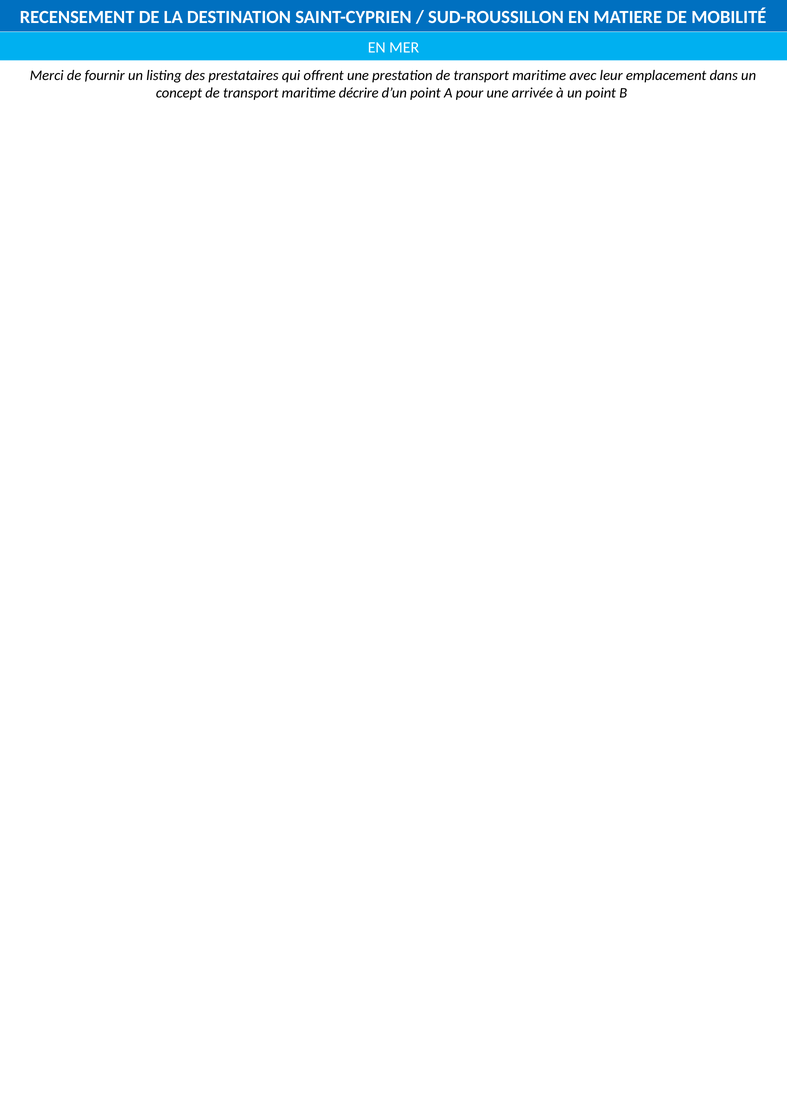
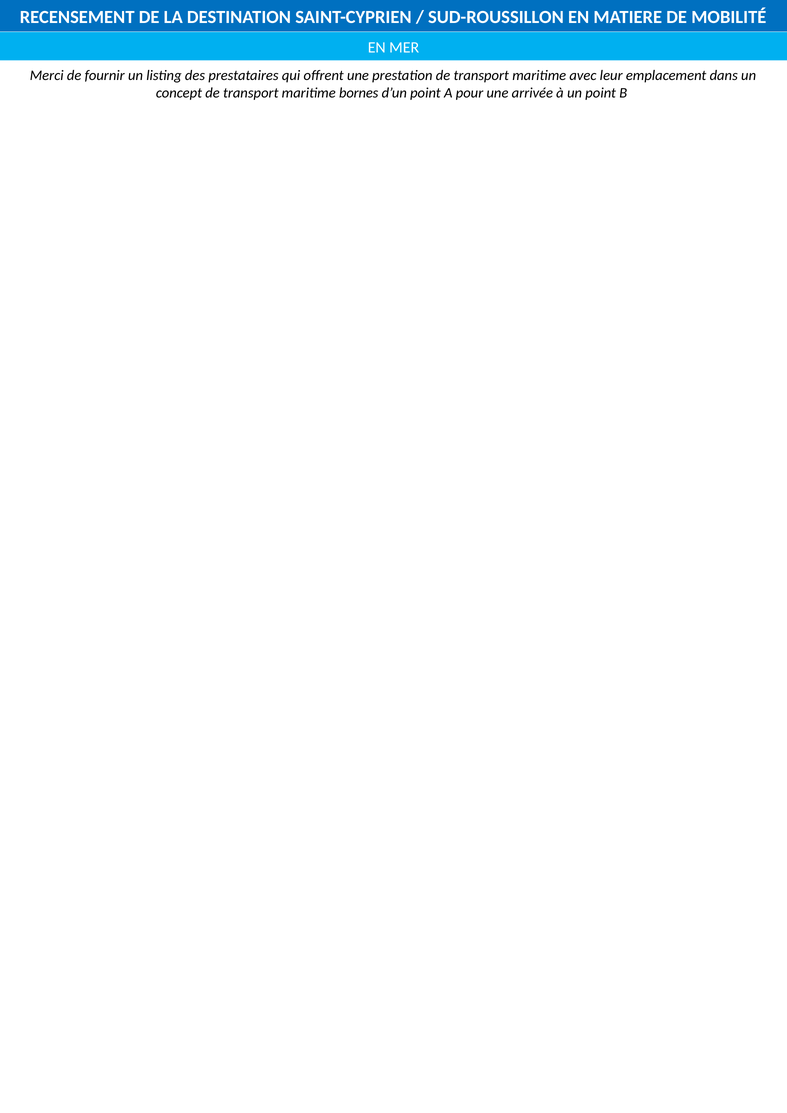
décrire: décrire -> bornes (359, 93)
